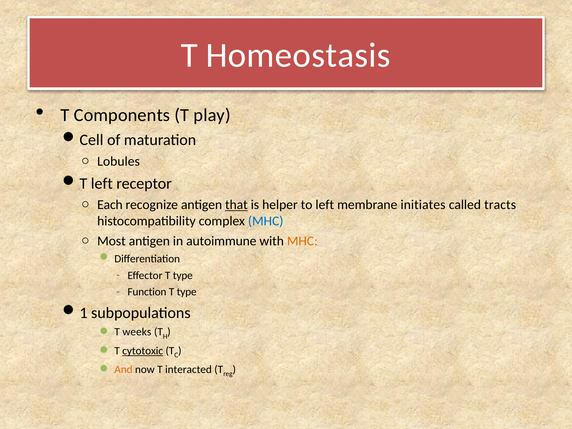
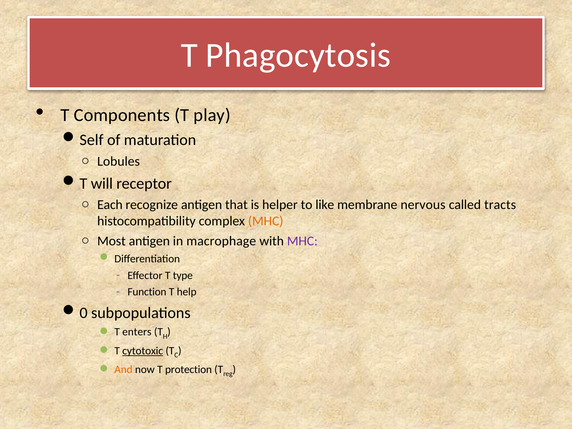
Homeostasis: Homeostasis -> Phagocytosis (298, 55)
Cell: Cell -> Self (91, 140)
T left: left -> will (102, 184)
that underline: present -> none (236, 205)
to left: left -> like (325, 205)
initiates: initiates -> nervous (423, 205)
MHC colour: blue -> orange (266, 221)
autoimmune: autoimmune -> macrophage (221, 241)
MHC colour: orange -> purple (302, 241)
type: type -> help (187, 292)
1: 1 -> 0 (84, 313)
weeks: weeks -> enters (137, 332)
interacted: interacted -> protection (189, 370)
